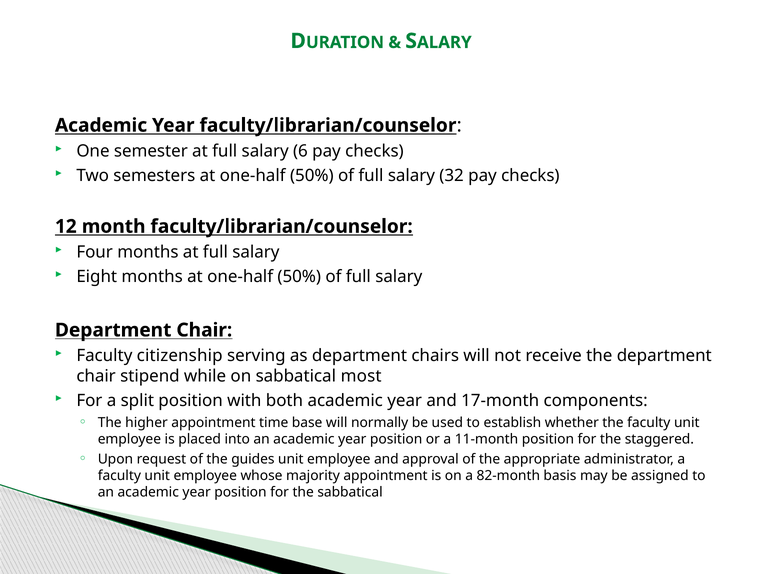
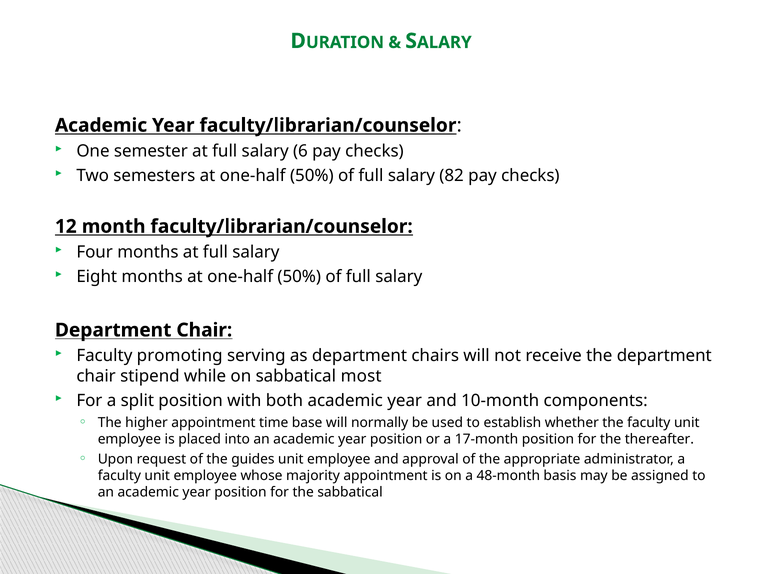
32: 32 -> 82 (452, 176)
citizenship: citizenship -> promoting (180, 356)
17-month: 17-month -> 10-month (500, 401)
11-month: 11-month -> 17-month (487, 439)
staggered: staggered -> thereafter (659, 439)
82-month: 82-month -> 48-month (508, 475)
